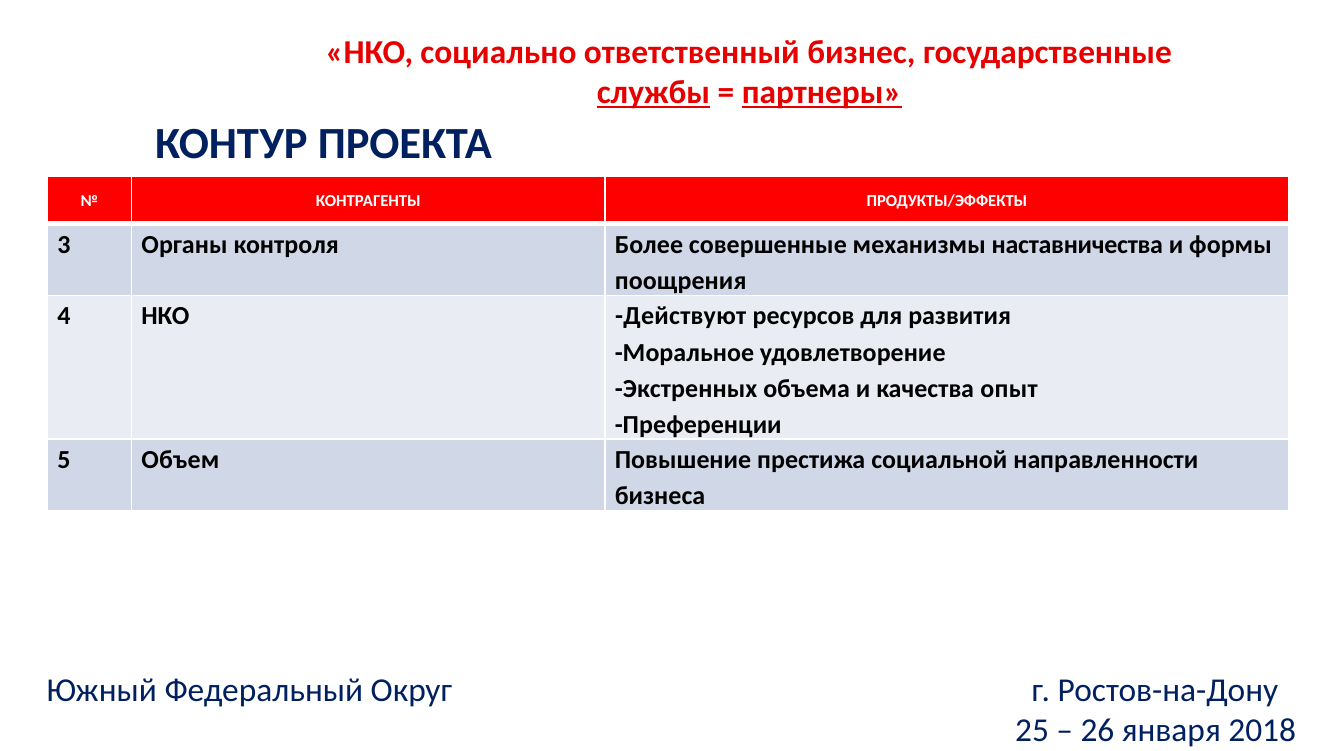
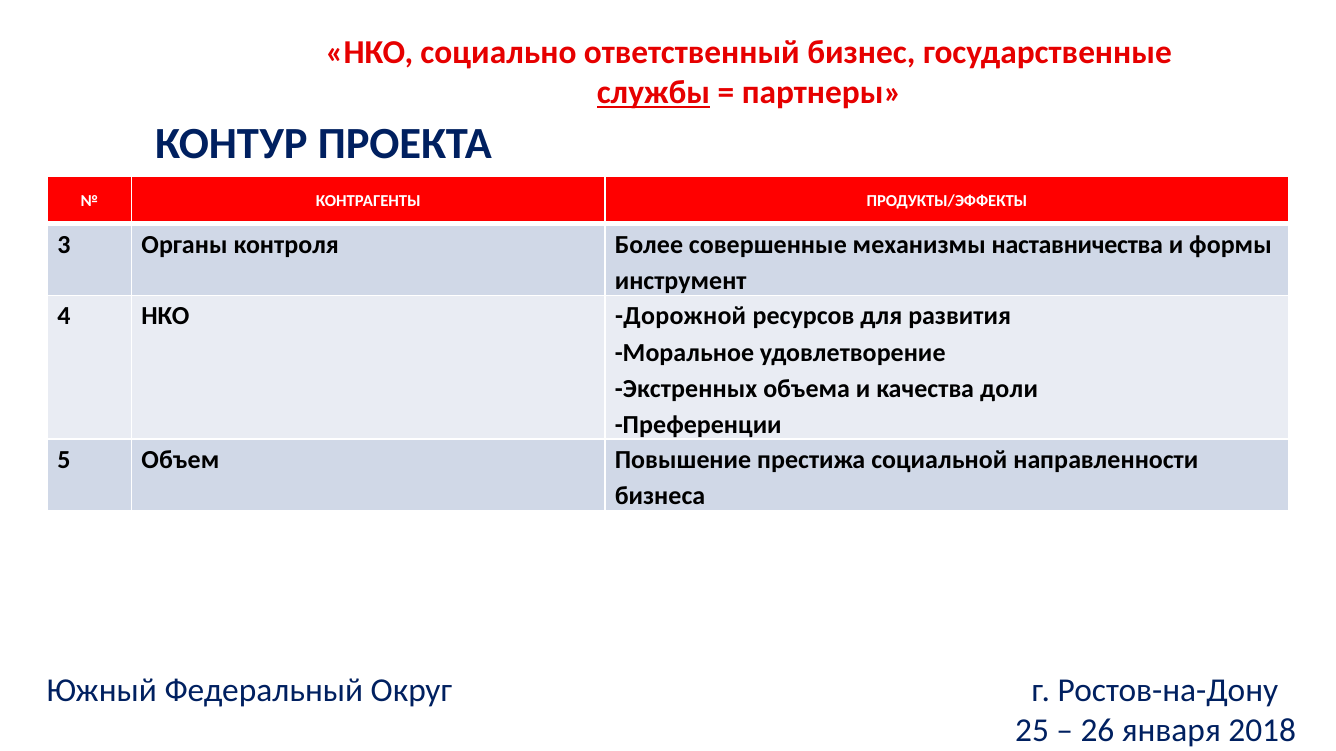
партнеры underline: present -> none (822, 92)
поощрения: поощрения -> инструмент (681, 281)
Действуют: Действуют -> Дорожной (681, 317)
опыт: опыт -> доли (1009, 389)
